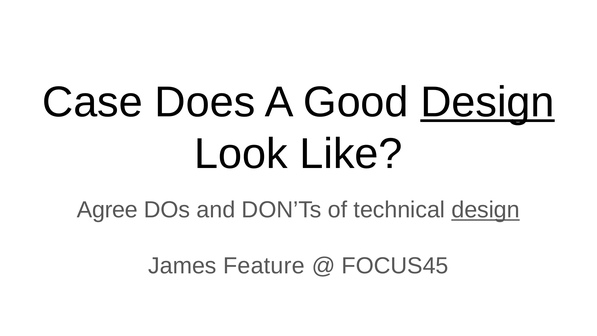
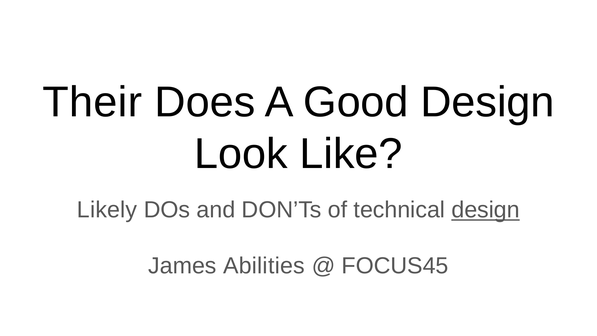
Case: Case -> Their (92, 102)
Design underline: present -> none (487, 102)
Agree: Agree -> Likely (107, 210)
Feature: Feature -> Abilities (264, 266)
